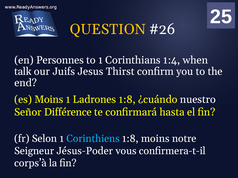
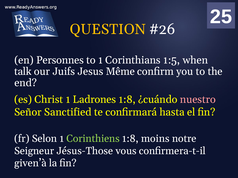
1:4: 1:4 -> 1:5 (172, 60)
Thirst: Thirst -> Même (120, 72)
es Moins: Moins -> Christ (49, 100)
nuestro colour: white -> pink (198, 100)
Différence: Différence -> Sanctified (68, 112)
Corinthiens colour: light blue -> light green (93, 139)
Jésus-Poder: Jésus-Poder -> Jésus-Those (85, 151)
corps’à: corps’à -> given’à (30, 164)
